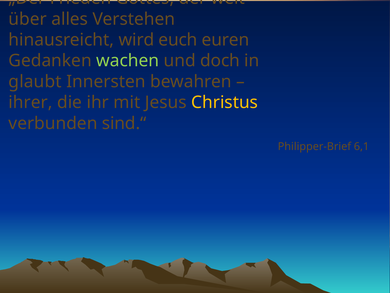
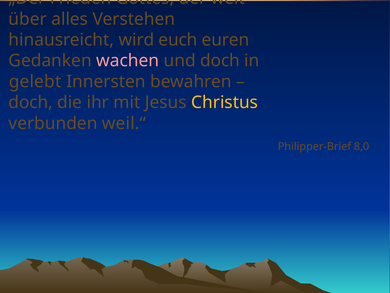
wachen colour: light green -> pink (128, 61)
glaubt: glaubt -> gelebt (35, 81)
ihrer: ihrer -> doch (31, 102)
sind.“: sind.“ -> weil.“ (124, 123)
6,1: 6,1 -> 8,0 (362, 146)
